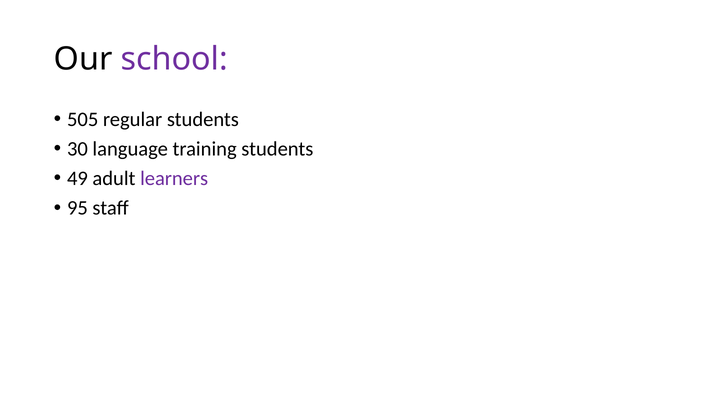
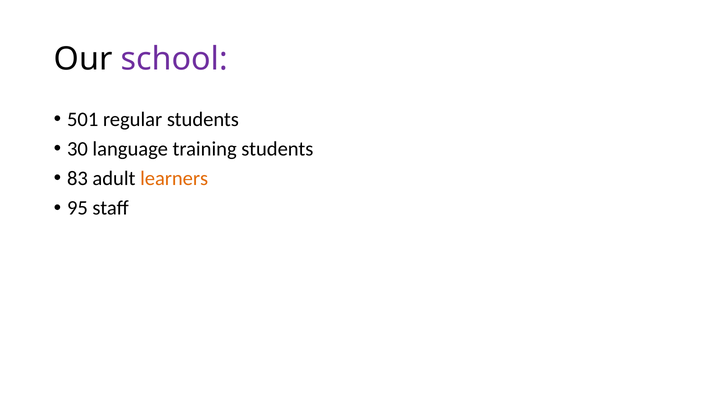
505: 505 -> 501 (83, 119)
49: 49 -> 83 (77, 179)
learners colour: purple -> orange (174, 179)
